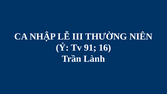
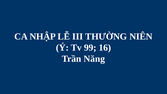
91: 91 -> 99 (90, 48)
Lành: Lành -> Năng (94, 59)
